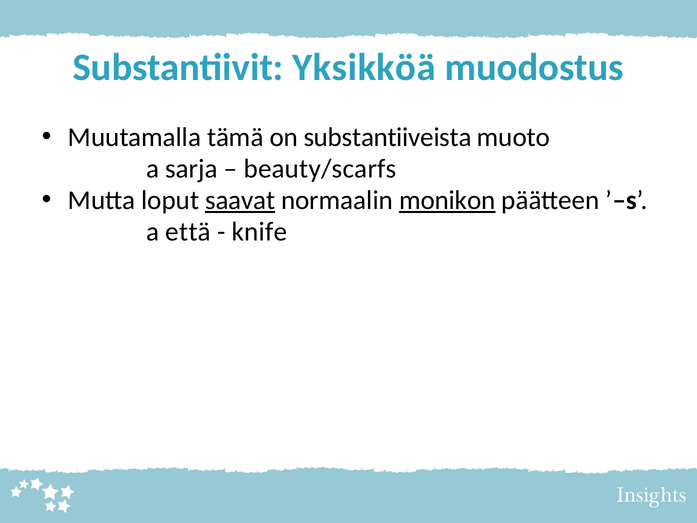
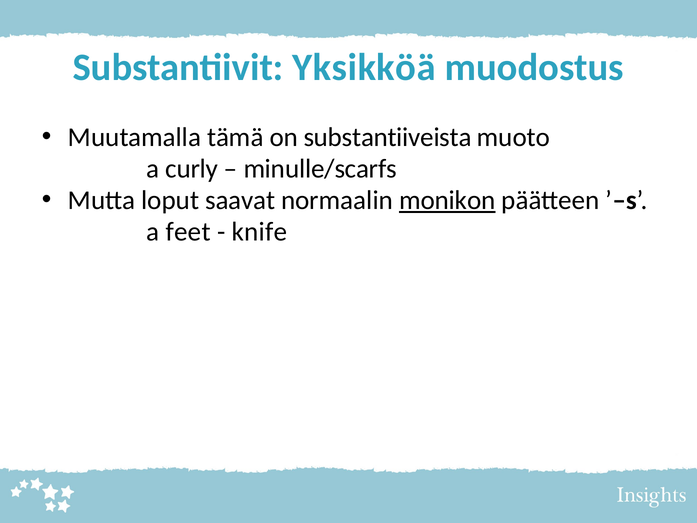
sarja: sarja -> curly (192, 169)
beauty/scarfs: beauty/scarfs -> minulle/scarfs (320, 169)
saavat underline: present -> none (240, 200)
että: että -> feet (188, 232)
